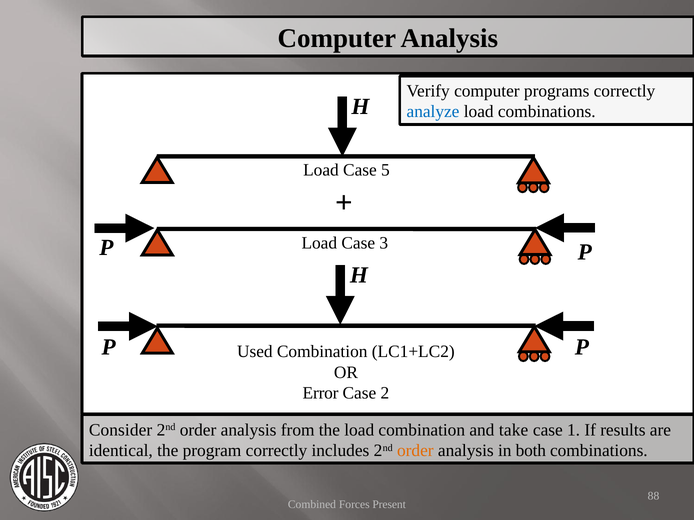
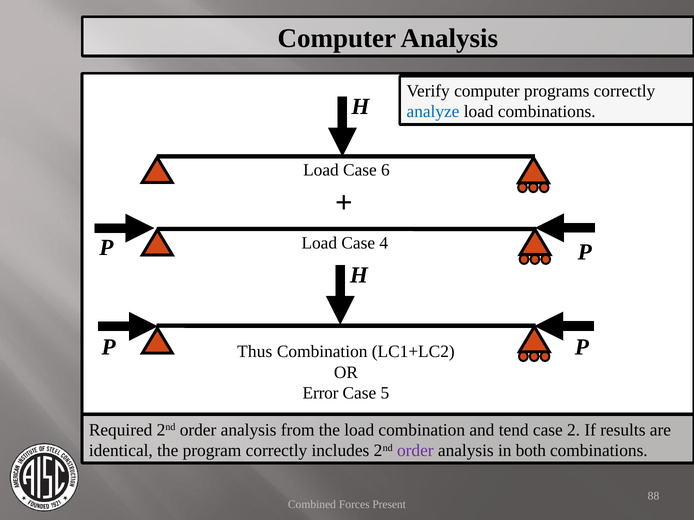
5: 5 -> 6 (385, 170)
3: 3 -> 4 (384, 243)
Used: Used -> Thus (255, 352)
2: 2 -> 5 (385, 394)
Consider: Consider -> Required (121, 430)
take: take -> tend (514, 430)
1: 1 -> 2 (574, 430)
order colour: orange -> purple (415, 451)
